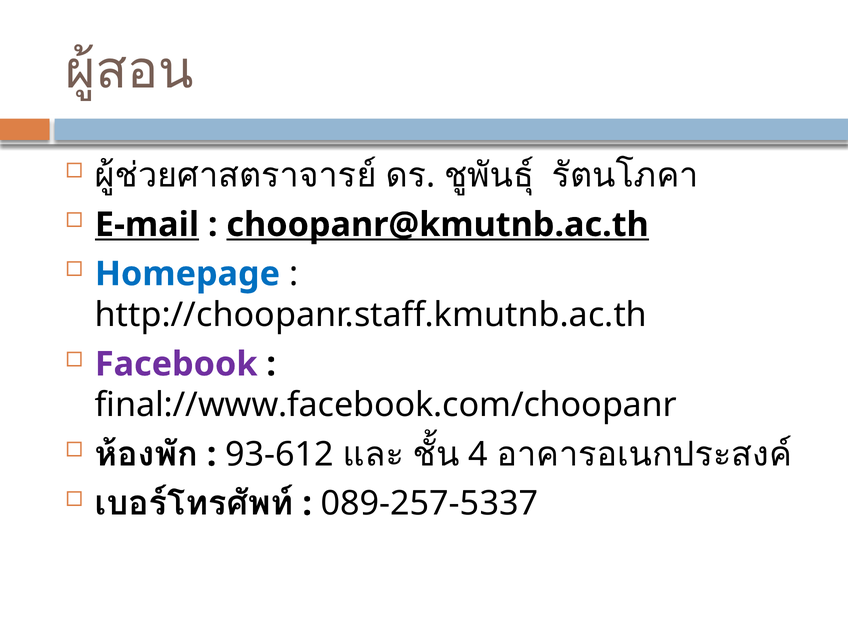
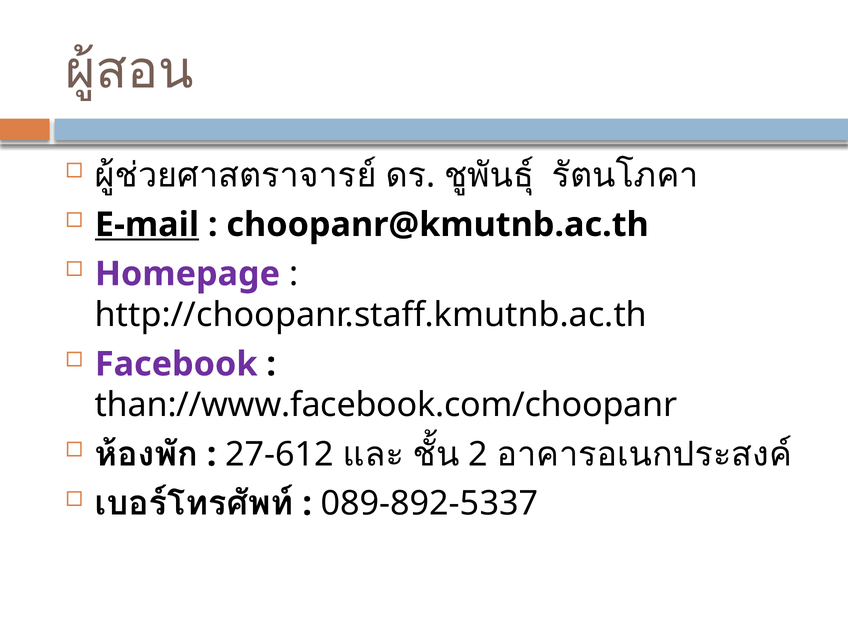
choopanr@kmutnb.ac.th underline: present -> none (438, 225)
Homepage colour: blue -> purple (187, 274)
final://www.facebook.com/choopanr: final://www.facebook.com/choopanr -> than://www.facebook.com/choopanr (386, 405)
93-612: 93-612 -> 27-612 (279, 454)
4: 4 -> 2 (478, 454)
089-257-5337: 089-257-5337 -> 089-892-5337 (429, 504)
